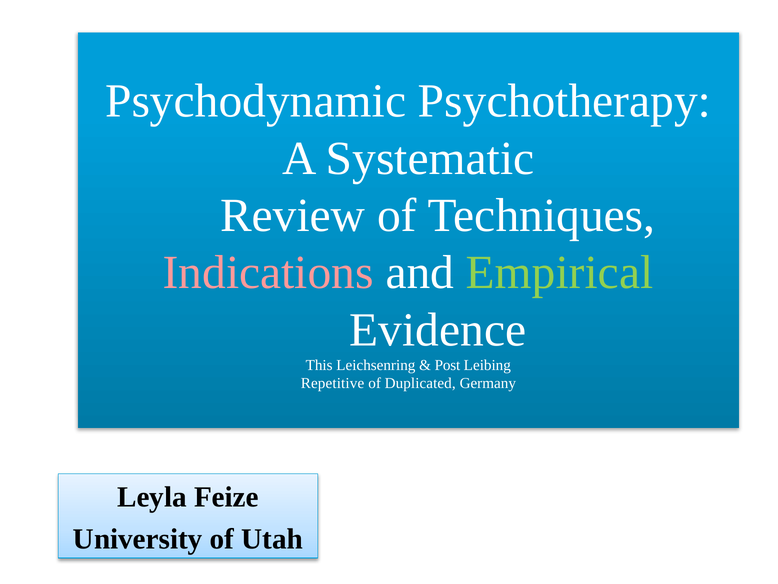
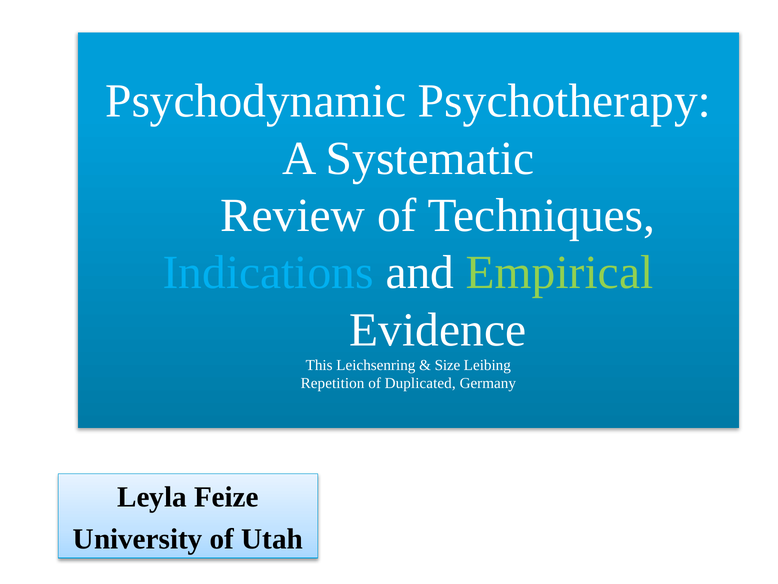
Indications colour: pink -> light blue (268, 272)
Post: Post -> Size (447, 365)
Repetitive: Repetitive -> Repetition (333, 383)
